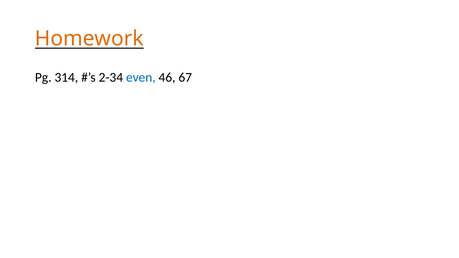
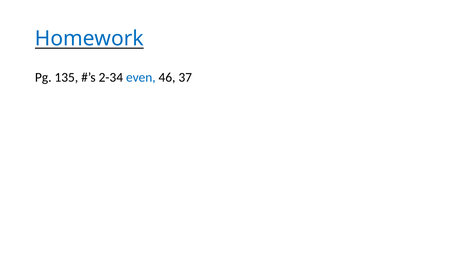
Homework colour: orange -> blue (89, 39)
314: 314 -> 135 (66, 78)
67: 67 -> 37 (185, 78)
